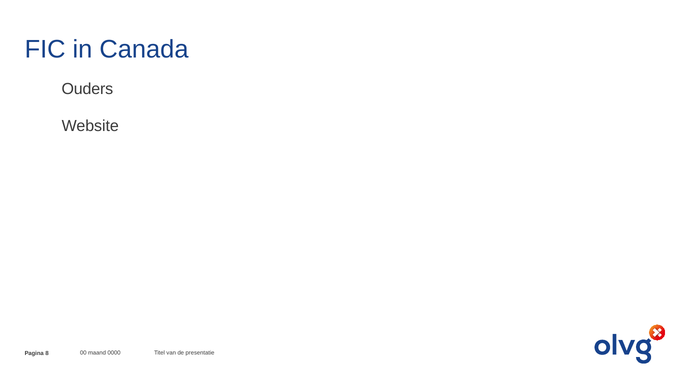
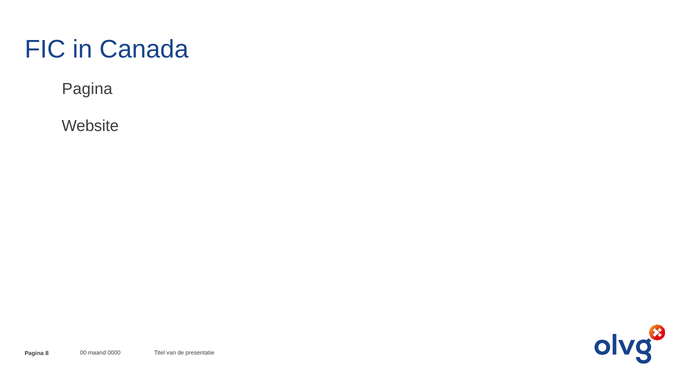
Ouders: Ouders -> Pagina (87, 89)
